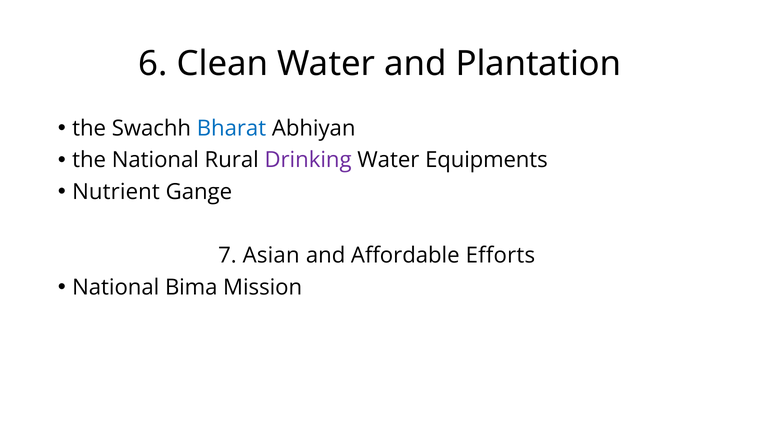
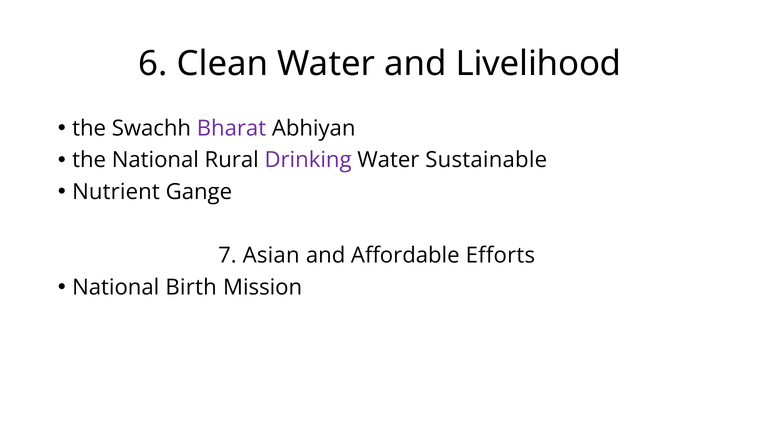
Plantation: Plantation -> Livelihood (539, 64)
Bharat colour: blue -> purple (231, 128)
Equipments: Equipments -> Sustainable (486, 160)
Bima: Bima -> Birth (191, 288)
